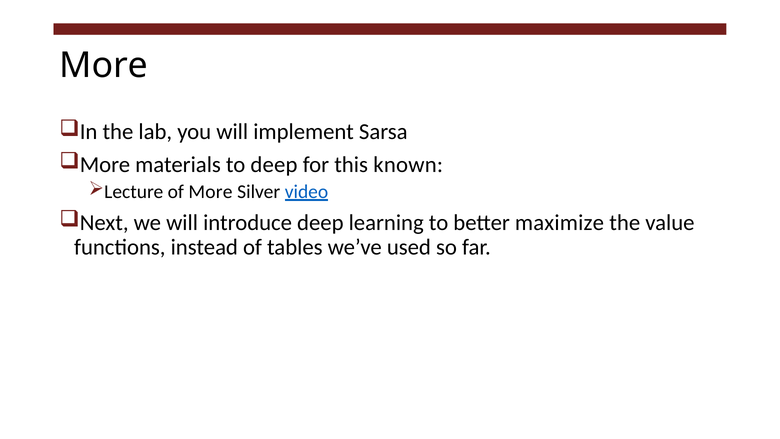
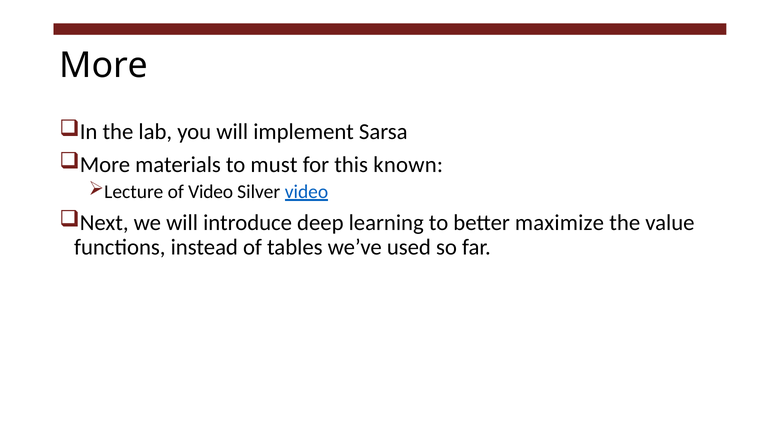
to deep: deep -> must (274, 164)
of More: More -> Video (211, 192)
